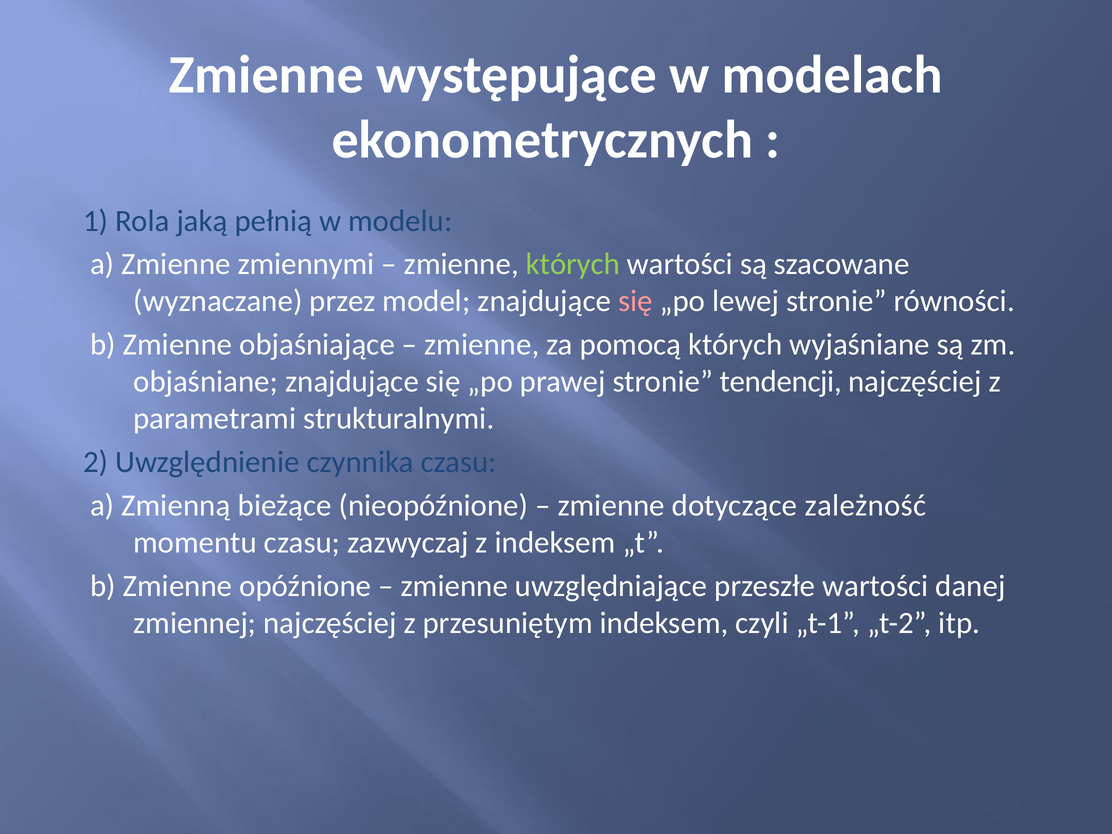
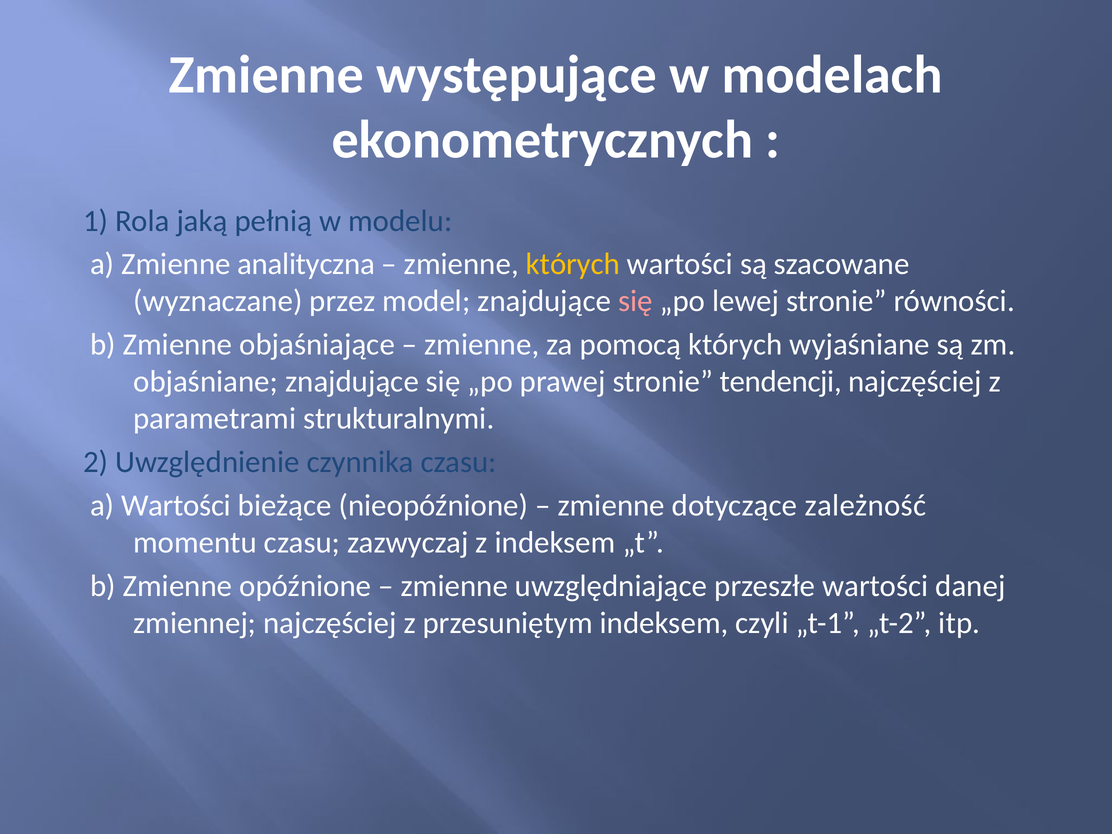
zmiennymi: zmiennymi -> analityczna (306, 264)
których colour: light green -> yellow (573, 264)
a Zmienną: Zmienną -> Wartości (176, 505)
